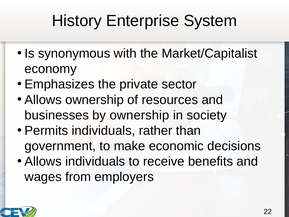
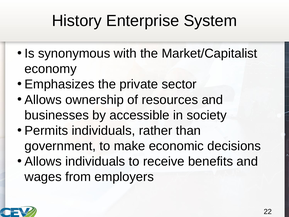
by ownership: ownership -> accessible (140, 115)
